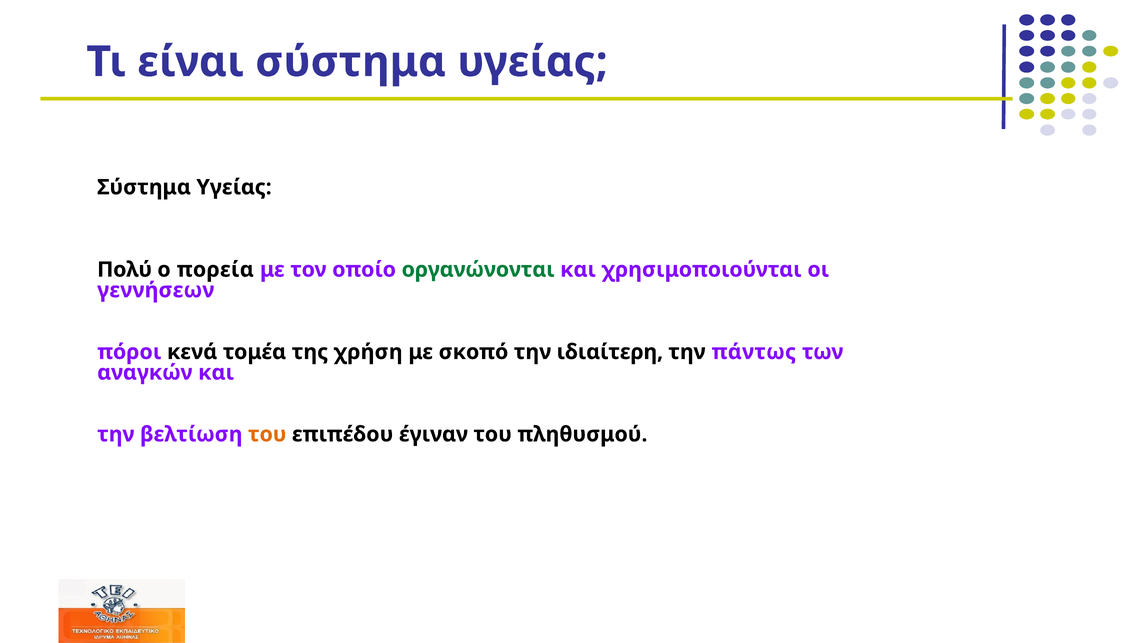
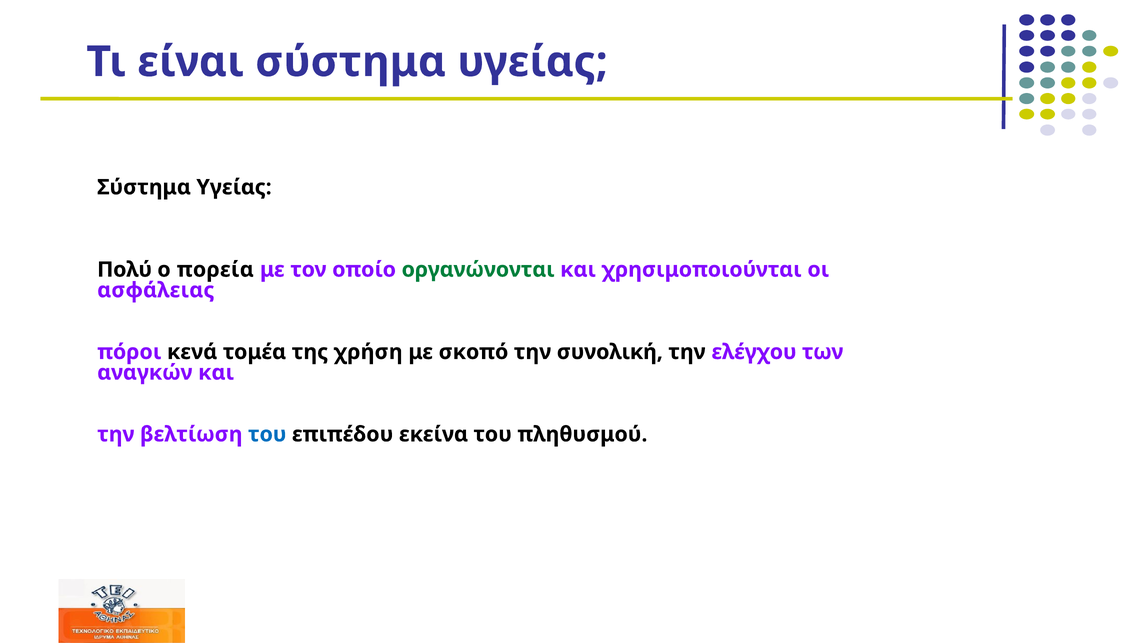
γεννήσεων: γεννήσεων -> ασφάλειας (156, 290)
ιδιαίτερη: ιδιαίτερη -> συνολική (610, 352)
πάντως: πάντως -> ελέγχου (754, 352)
του colour: orange -> blue (267, 434)
έγιναν: έγιναν -> εκείνα (433, 434)
